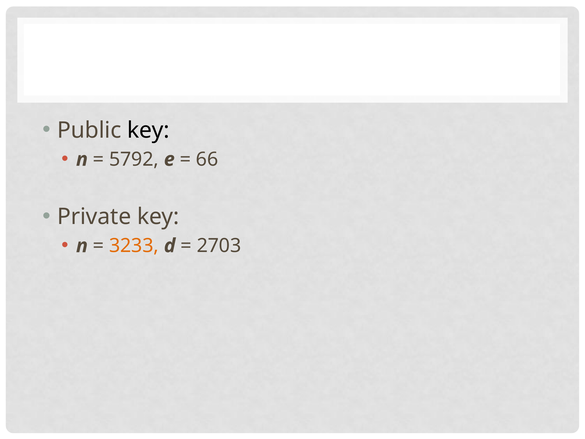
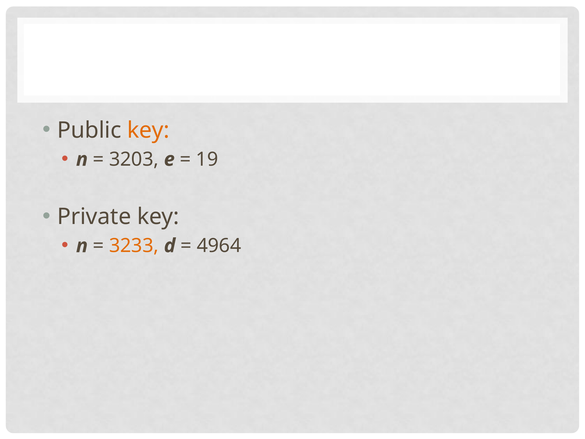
key colour: black -> orange (148, 130)
5792: 5792 -> 3203 (134, 159)
66: 66 -> 19 (207, 159)
2703: 2703 -> 4964 (219, 246)
